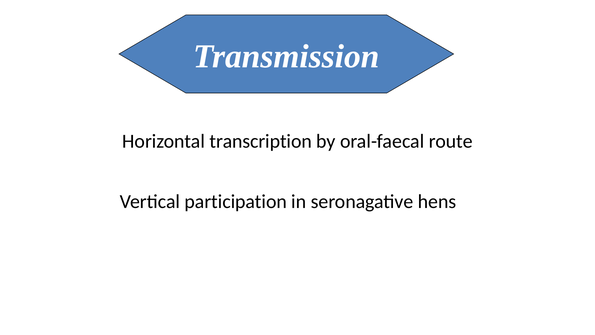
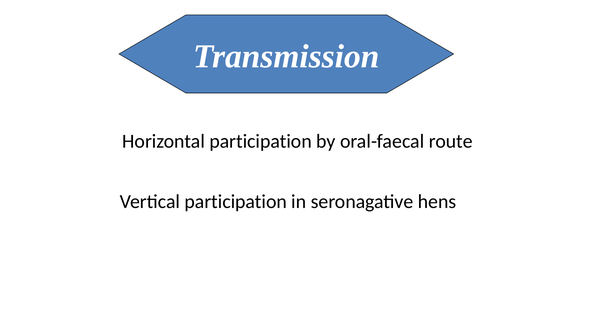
Horizontal transcription: transcription -> participation (261, 141)
